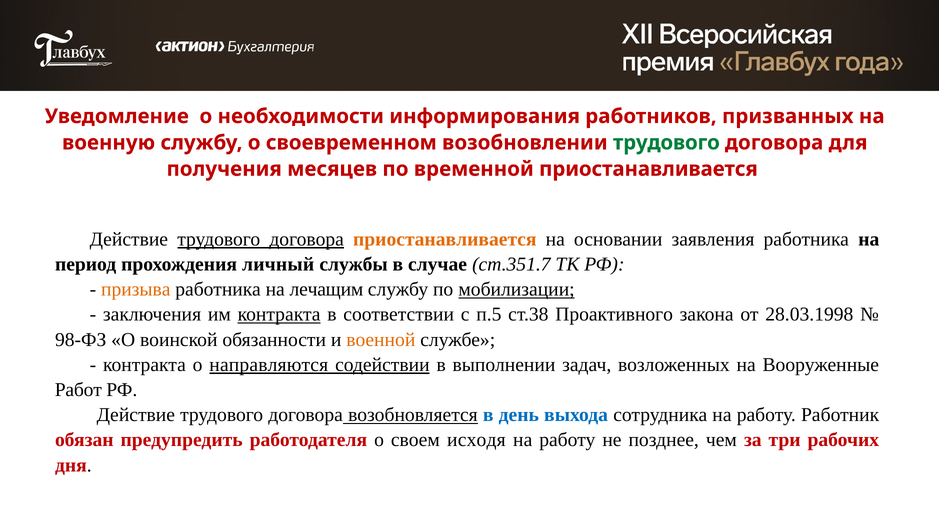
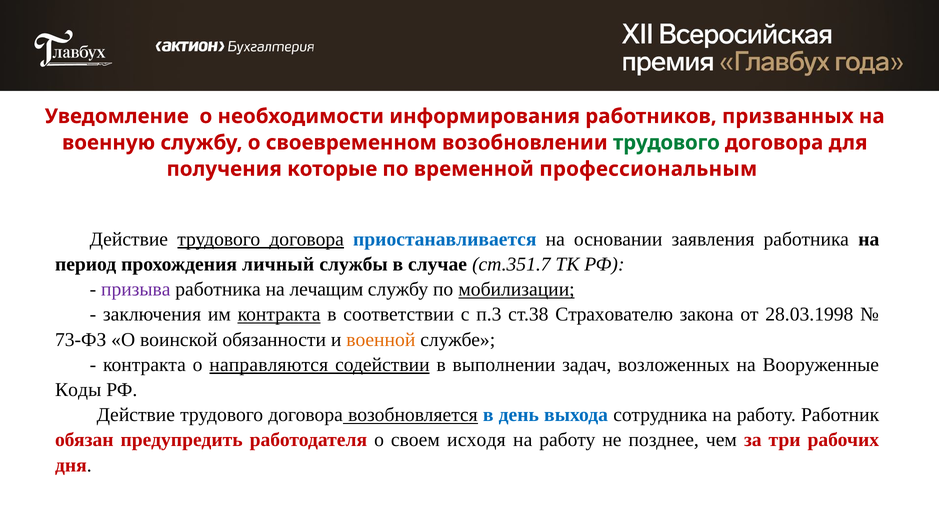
месяцев: месяцев -> которые (332, 169)
временной приостанавливается: приостанавливается -> профессиональным (648, 169)
приостанавливается colour: orange -> blue (445, 239)
призыва colour: orange -> purple (136, 289)
п.5: п.5 -> п.3 (489, 315)
Проактивного: Проактивного -> Страхователю (614, 315)
98-ФЗ: 98-ФЗ -> 73-ФЗ (81, 340)
Работ: Работ -> Коды (78, 390)
